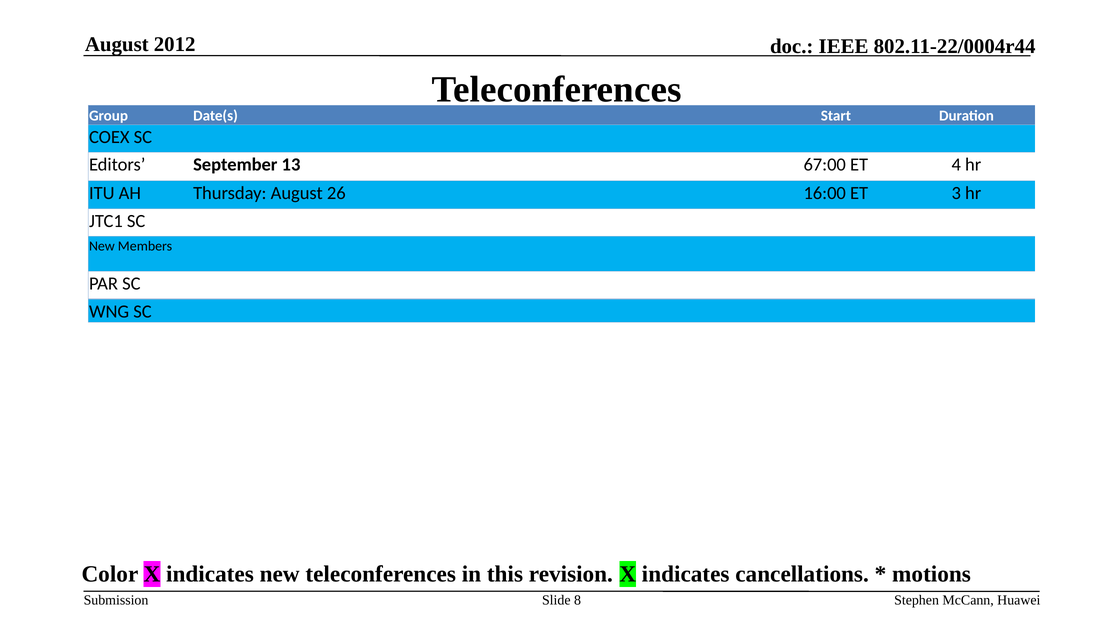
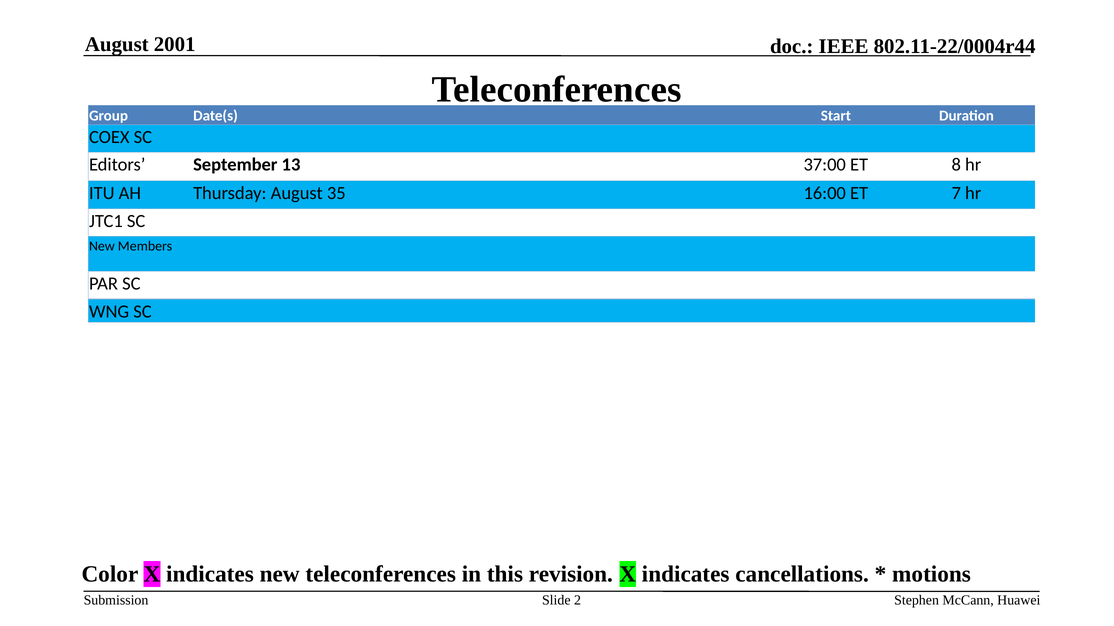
2012: 2012 -> 2001 (175, 44)
67:00: 67:00 -> 37:00 (825, 165)
4: 4 -> 8 (956, 165)
26: 26 -> 35 (336, 193)
3: 3 -> 7 (956, 193)
8: 8 -> 2 (578, 601)
